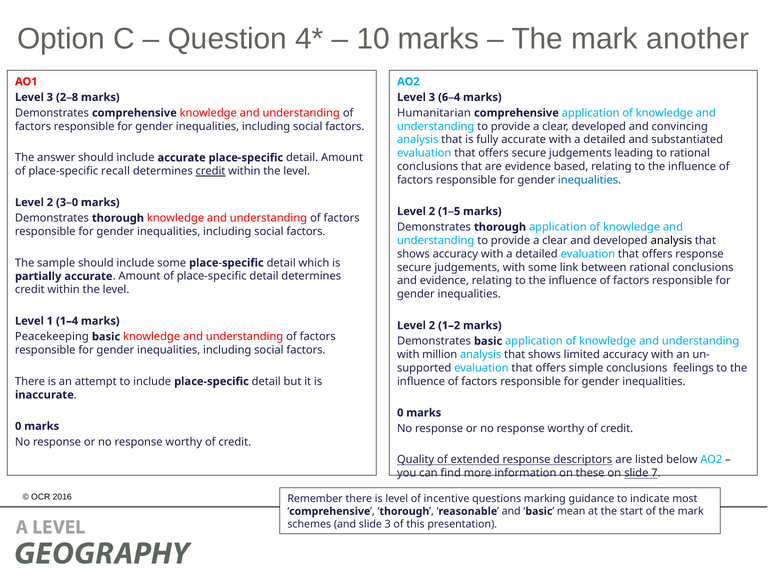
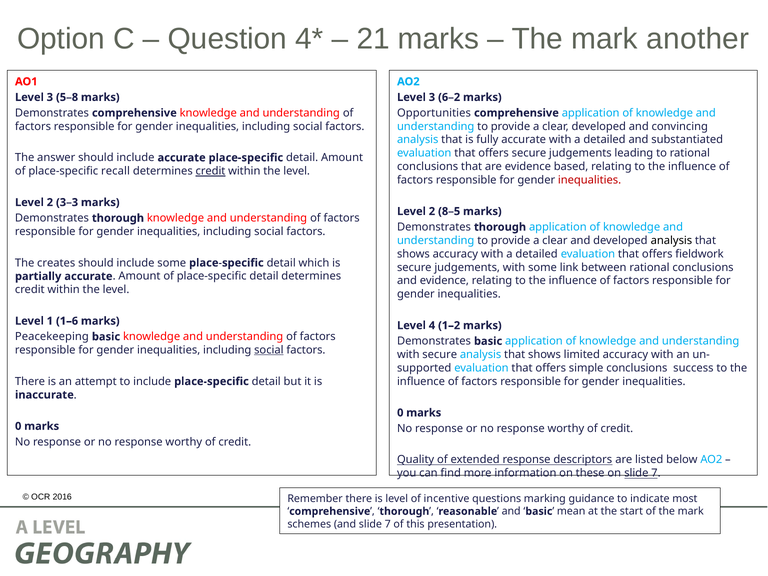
10: 10 -> 21 (373, 39)
2–8: 2–8 -> 5–8 (67, 97)
6–4: 6–4 -> 6–2 (449, 97)
Humanitarian: Humanitarian -> Opportunities (434, 113)
inequalities colour: blue -> red (590, 180)
3–0: 3–0 -> 3–3 (67, 202)
1–5: 1–5 -> 8–5 (449, 211)
offers response: response -> fieldwork (700, 254)
sample: sample -> creates (56, 263)
1–4: 1–4 -> 1–6 (67, 321)
2: 2 -> 4 (432, 325)
social underline: none -> present (269, 350)
with million: million -> secure (440, 355)
feelings: feelings -> success (693, 368)
and slide 3: 3 -> 7 (388, 524)
